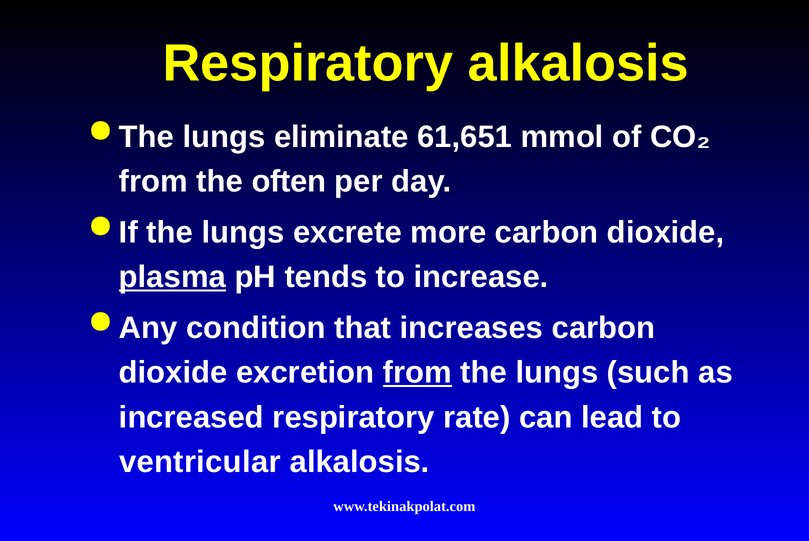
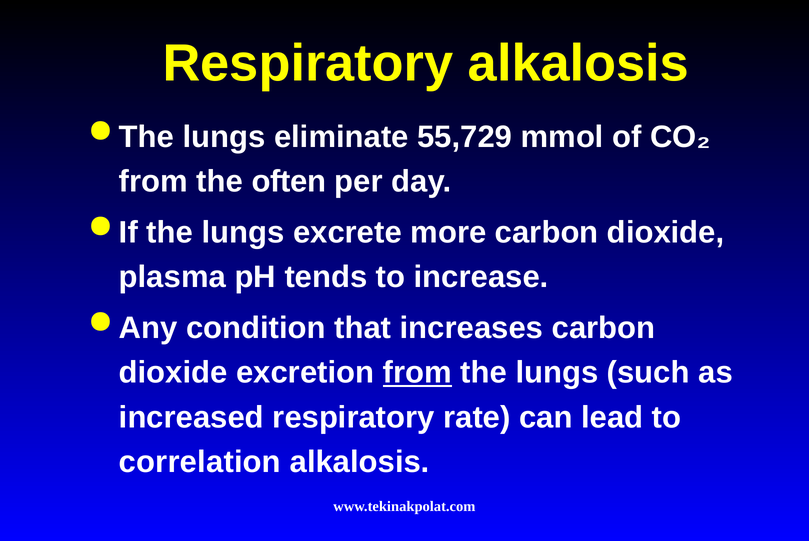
61,651: 61,651 -> 55,729 (465, 137)
plasma underline: present -> none (172, 277)
ventricular: ventricular -> correlation (200, 462)
